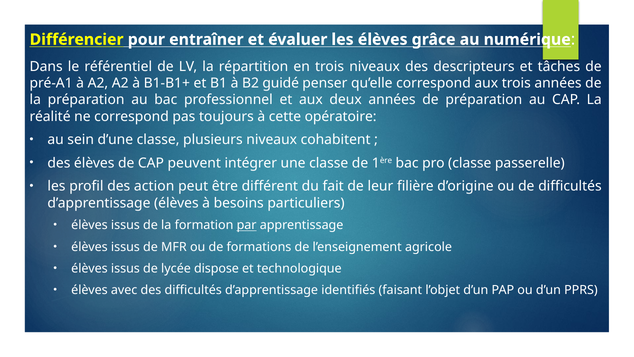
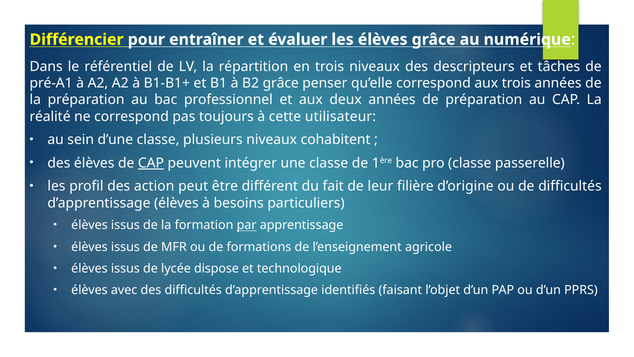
B2 guidé: guidé -> grâce (281, 83)
opératoire: opératoire -> utilisateur (340, 116)
CAP underline: none -> present (151, 163)
